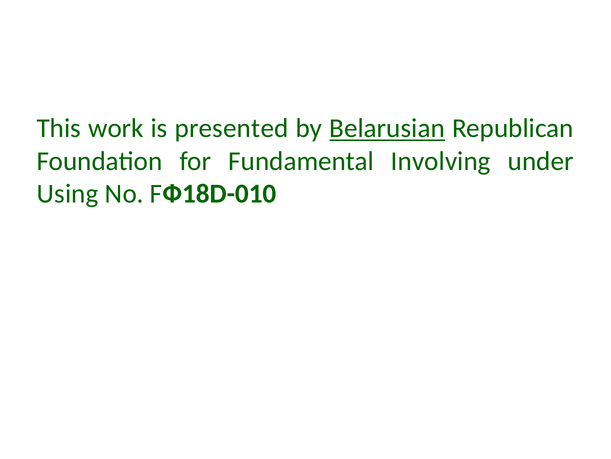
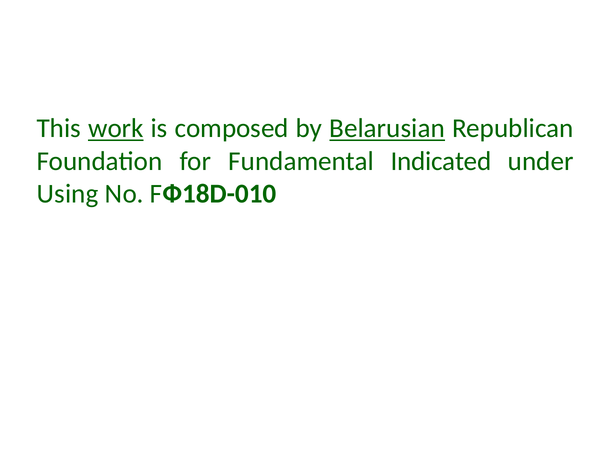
work underline: none -> present (116, 128)
presented: presented -> composed (232, 128)
Involving: Involving -> Indicated (441, 161)
